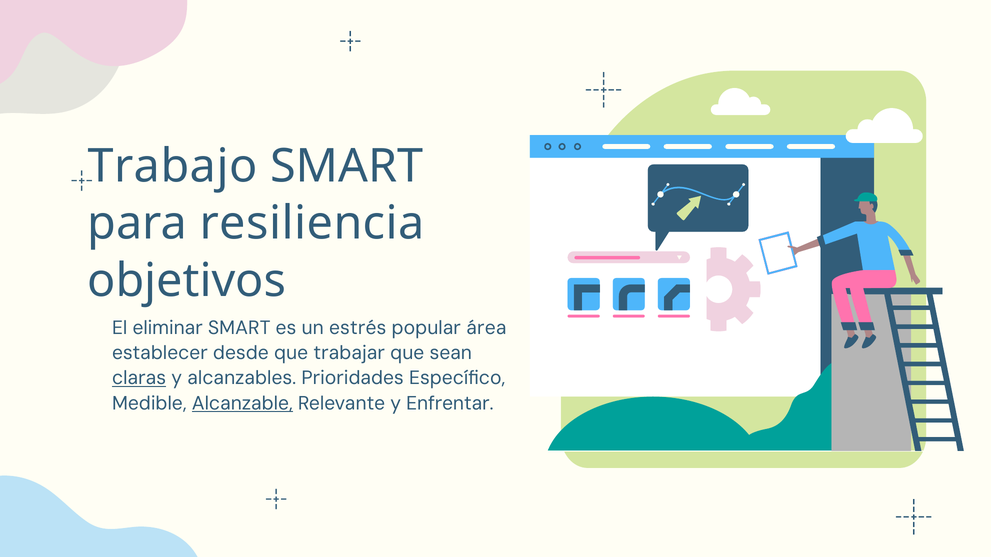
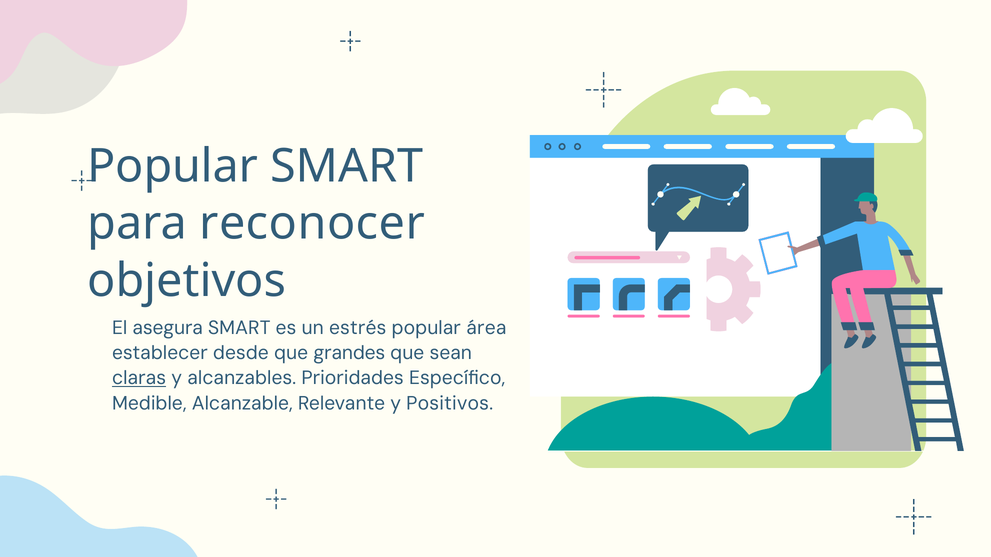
Trabajo: Trabajo -> Popular (173, 166)
resiliencia: resiliencia -> reconocer (312, 224)
eliminar: eliminar -> asegura (168, 328)
trabajar: trabajar -> grandes (349, 353)
Alcanzable underline: present -> none (242, 404)
Enfrentar: Enfrentar -> Positivos (450, 404)
